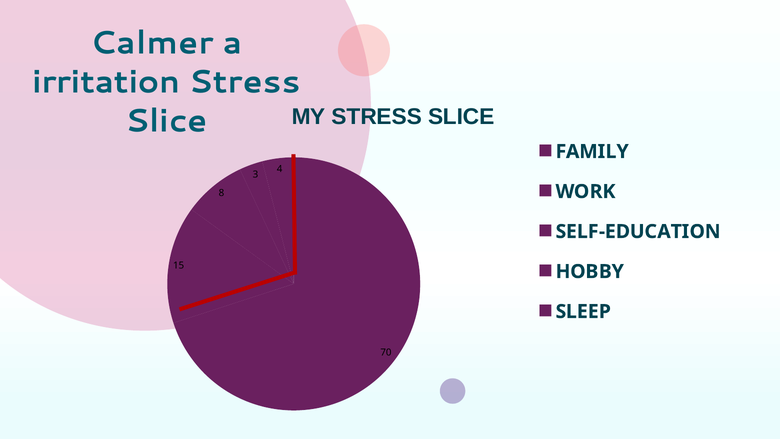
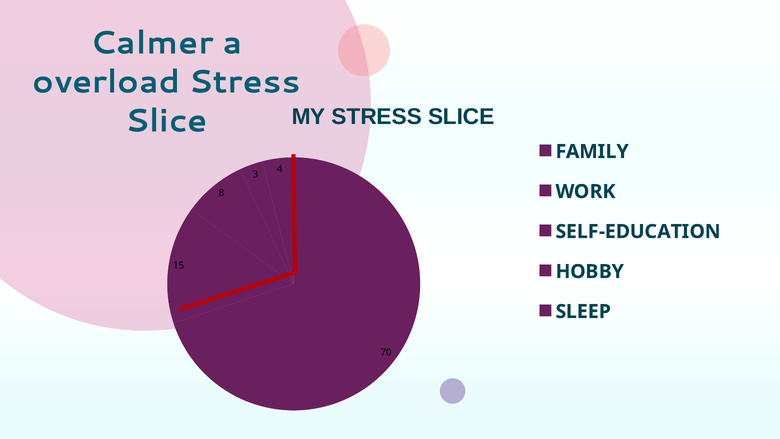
irritation: irritation -> overload (106, 82)
